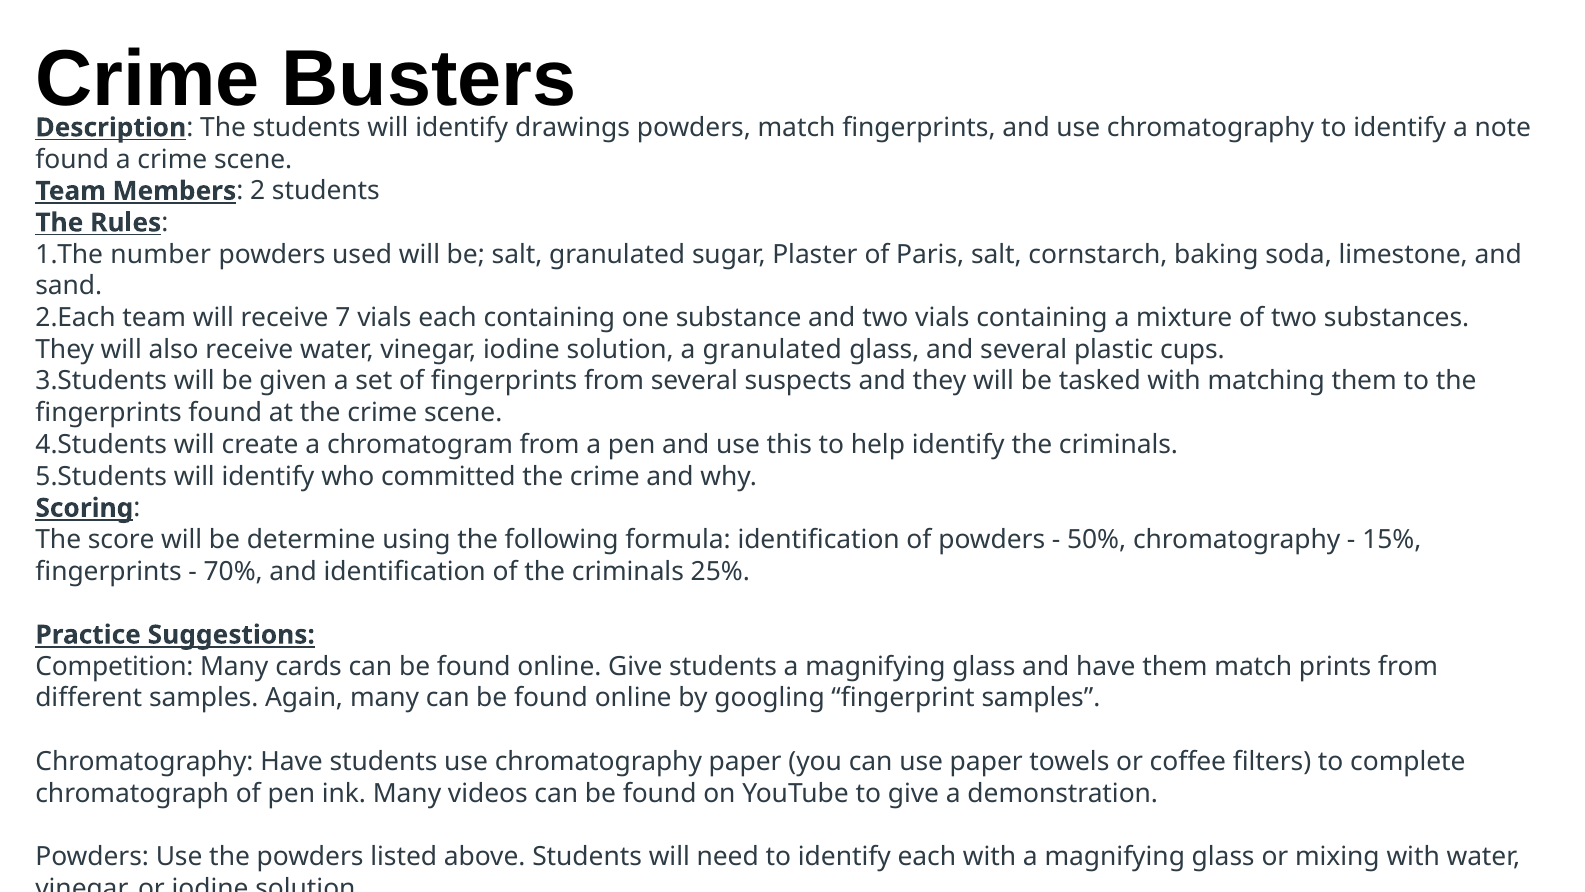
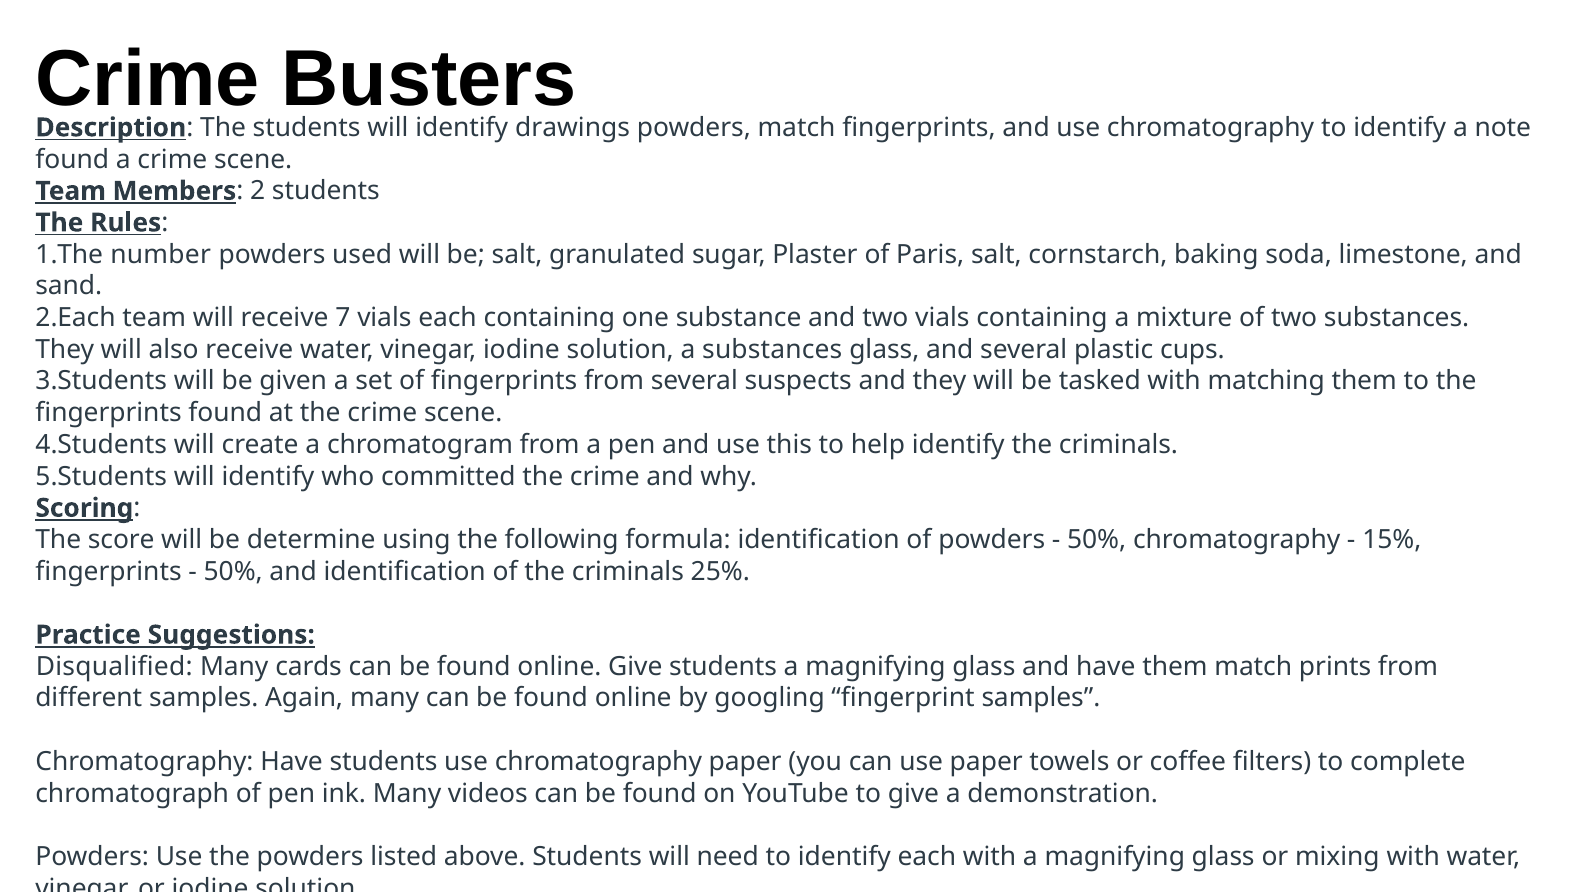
a granulated: granulated -> substances (772, 349)
70%: 70% -> 50% (233, 571)
Competition: Competition -> Disqualified (114, 666)
